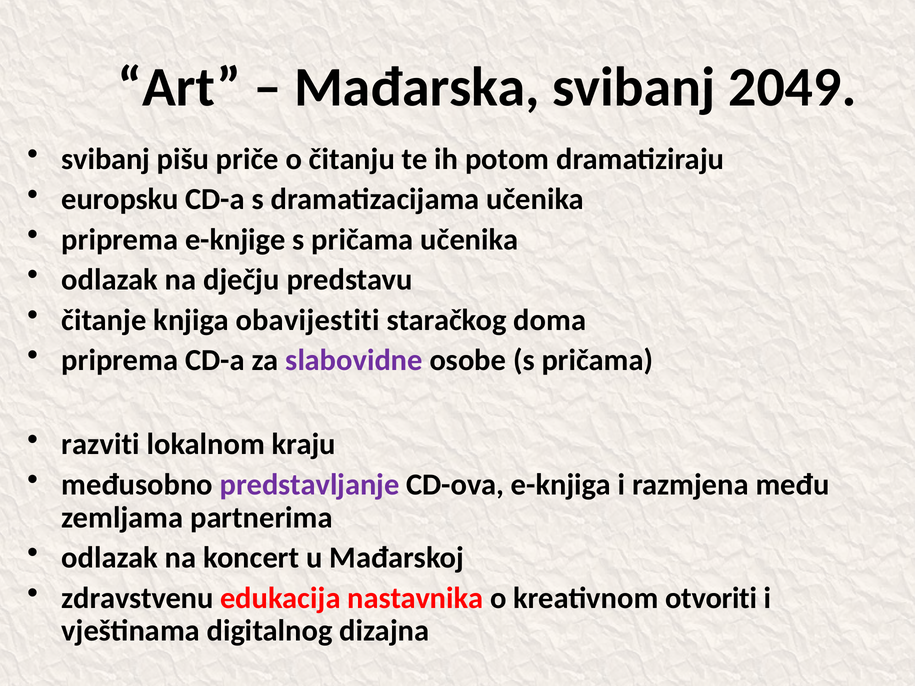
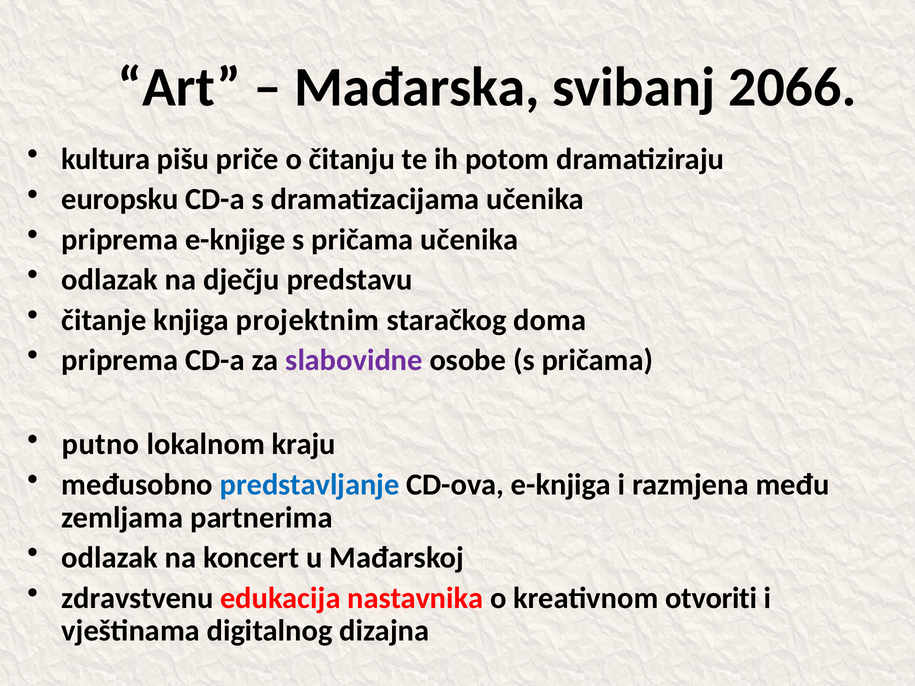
2049: 2049 -> 2066 (792, 87)
svibanj: svibanj -> kultura (106, 159)
obavijestiti: obavijestiti -> projektnim (308, 320)
razviti: razviti -> putno (101, 445)
predstavljanje colour: purple -> blue (310, 485)
